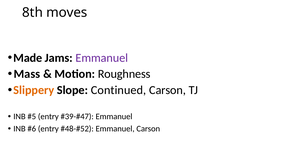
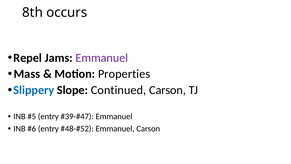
moves: moves -> occurs (67, 13)
Made: Made -> Repel (28, 58)
Roughness: Roughness -> Properties (124, 74)
Slippery colour: orange -> blue (34, 90)
